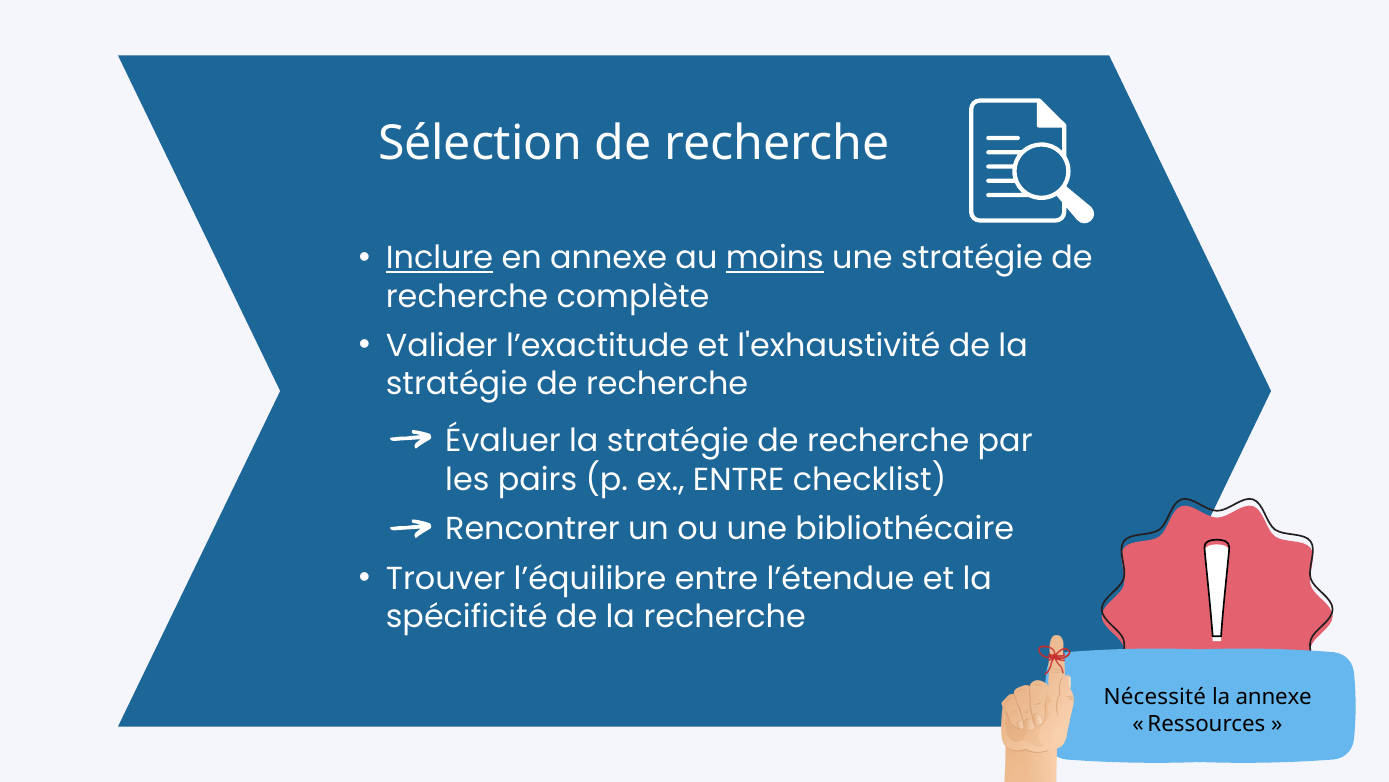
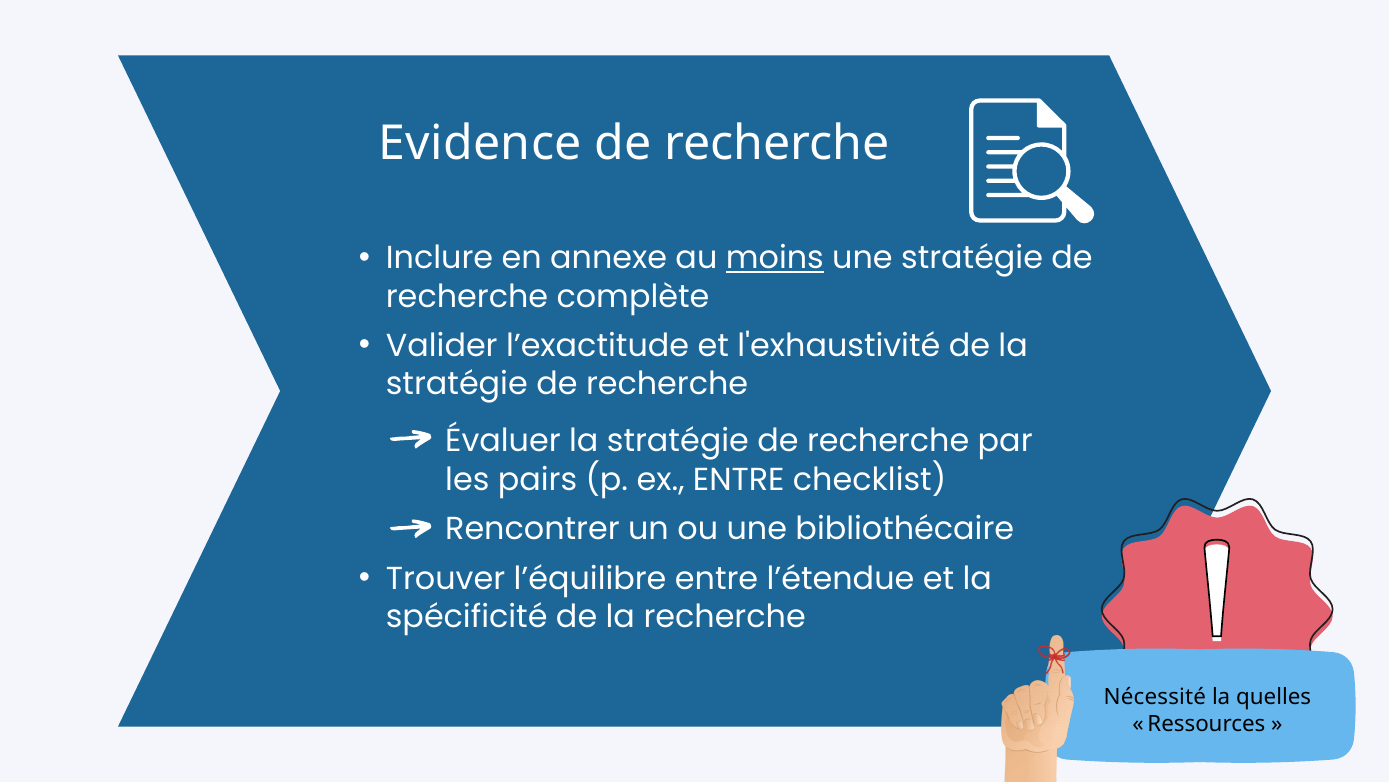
Sélection: Sélection -> Evidence (480, 143)
Inclure underline: present -> none (440, 258)
la annexe: annexe -> quelles (1274, 696)
